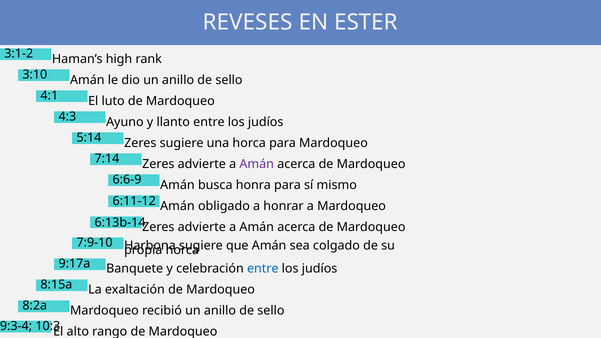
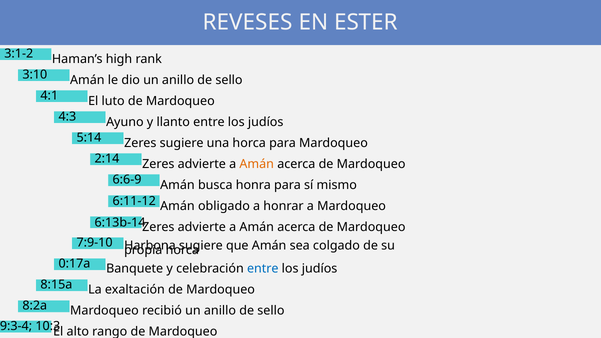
7:14: 7:14 -> 2:14 (107, 159)
Amán colour: purple -> orange (257, 164)
9:17a: 9:17a -> 0:17a (74, 264)
